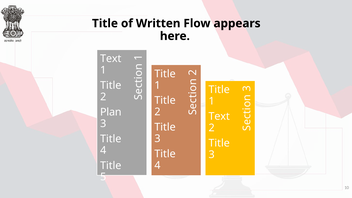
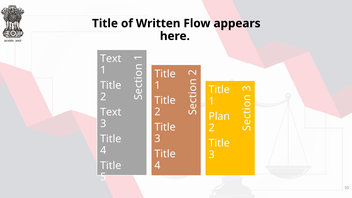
Plan: Plan -> Text (111, 112)
Text: Text -> Plan (219, 116)
